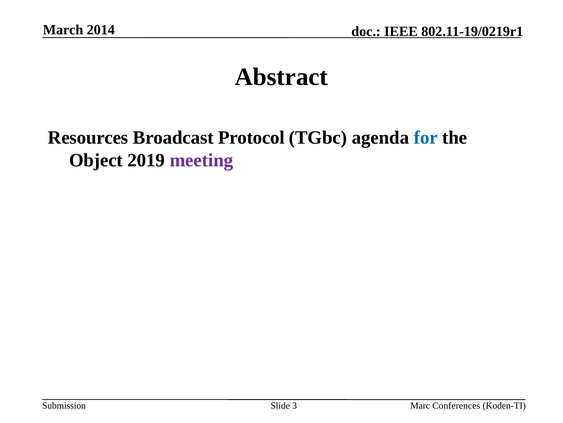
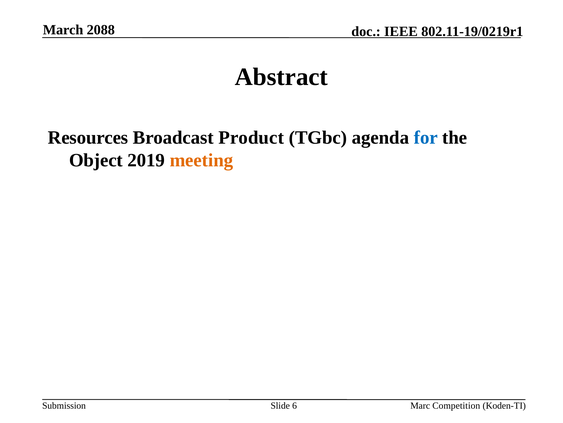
2014: 2014 -> 2088 (101, 30)
Protocol: Protocol -> Product (251, 137)
meeting colour: purple -> orange (201, 160)
3: 3 -> 6 (295, 405)
Conferences: Conferences -> Competition (456, 405)
